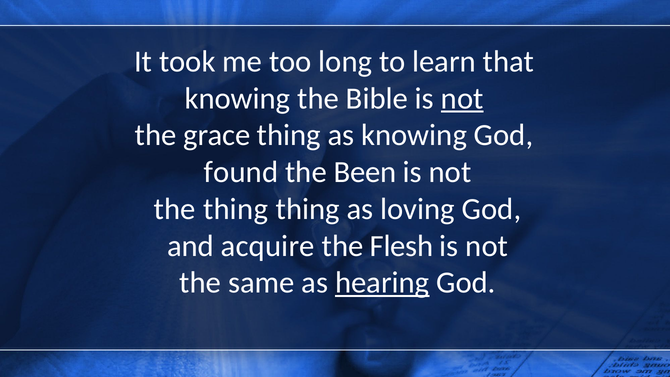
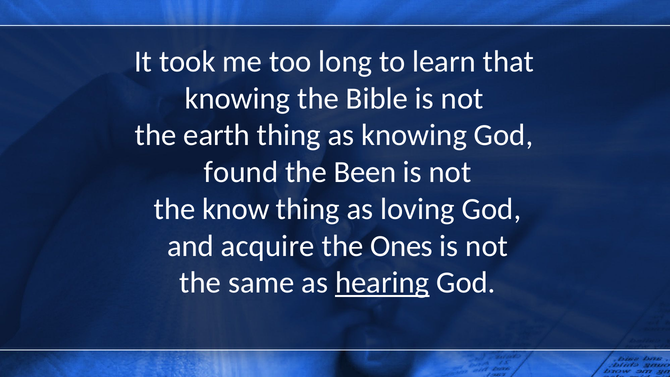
not underline: present -> none (462, 98)
grace: grace -> earth (217, 135)
the thing: thing -> know (236, 209)
Flesh: Flesh -> Ones (402, 246)
